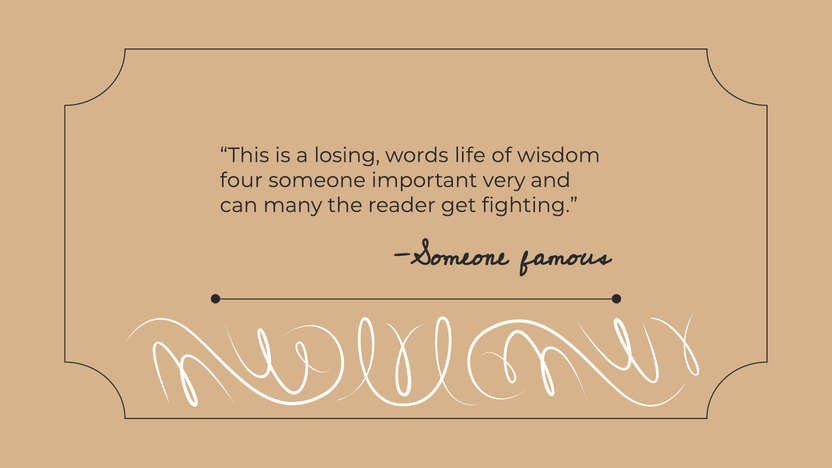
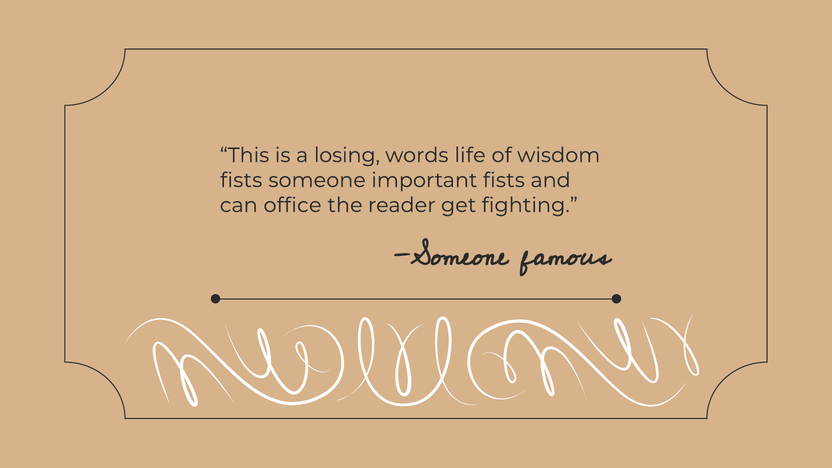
four: four -> fists (241, 180)
important very: very -> fists (504, 180)
many: many -> office (293, 205)
